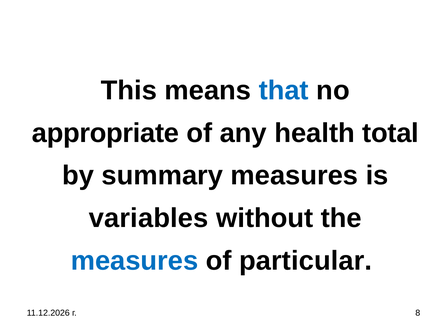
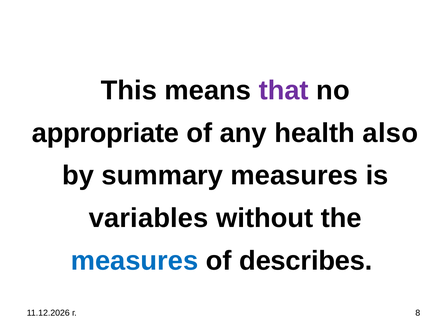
that colour: blue -> purple (284, 91)
total: total -> also (390, 133)
particular: particular -> describes (306, 261)
